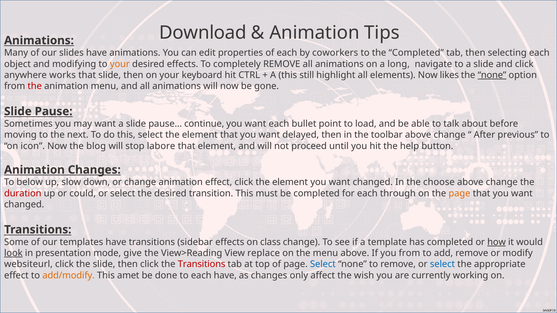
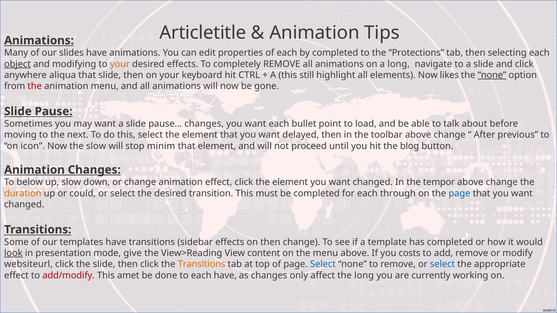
Download: Download -> Articletitle (203, 33)
by coworkers: coworkers -> completed (335, 53)
the Completed: Completed -> Protections (416, 53)
object underline: none -> present (17, 64)
works: works -> aliqua (63, 75)
pause… continue: continue -> changes (204, 124)
the blog: blog -> slow (96, 146)
labore: labore -> minim (161, 146)
help: help -> blog (410, 146)
choose: choose -> tempor (439, 182)
duration colour: red -> orange (23, 193)
page colour: orange -> blue (459, 193)
on class: class -> then (270, 242)
how underline: present -> none (497, 242)
replace: replace -> content (264, 253)
you from: from -> costs (410, 253)
Transitions colour: red -> orange (202, 264)
add/modify colour: orange -> red (69, 276)
the wish: wish -> long (364, 276)
